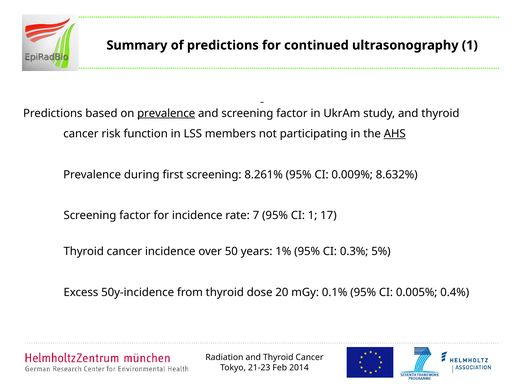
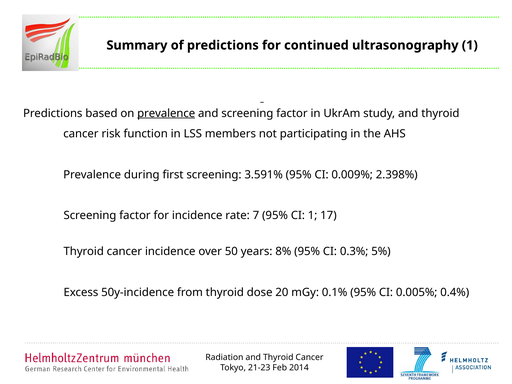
AHS underline: present -> none (395, 134)
8.261%: 8.261% -> 3.591% (264, 175)
8.632%: 8.632% -> 2.398% (397, 175)
1%: 1% -> 8% (283, 251)
